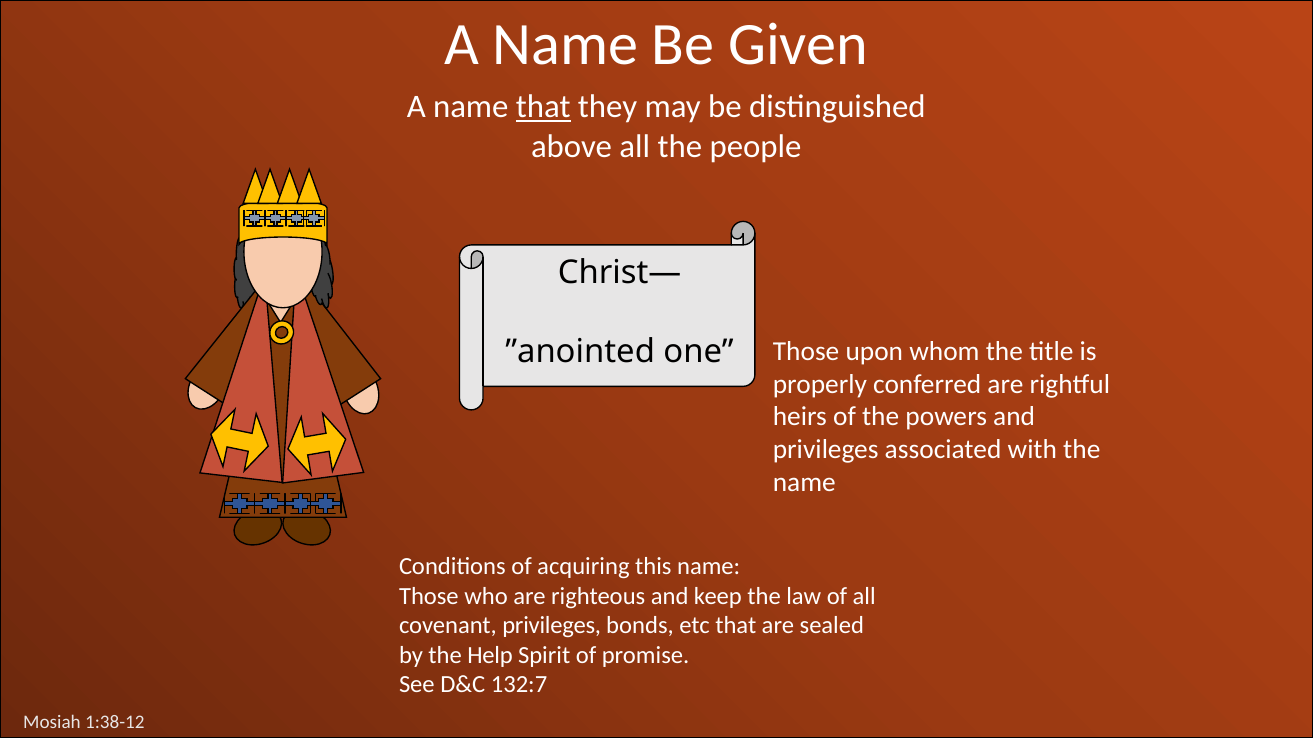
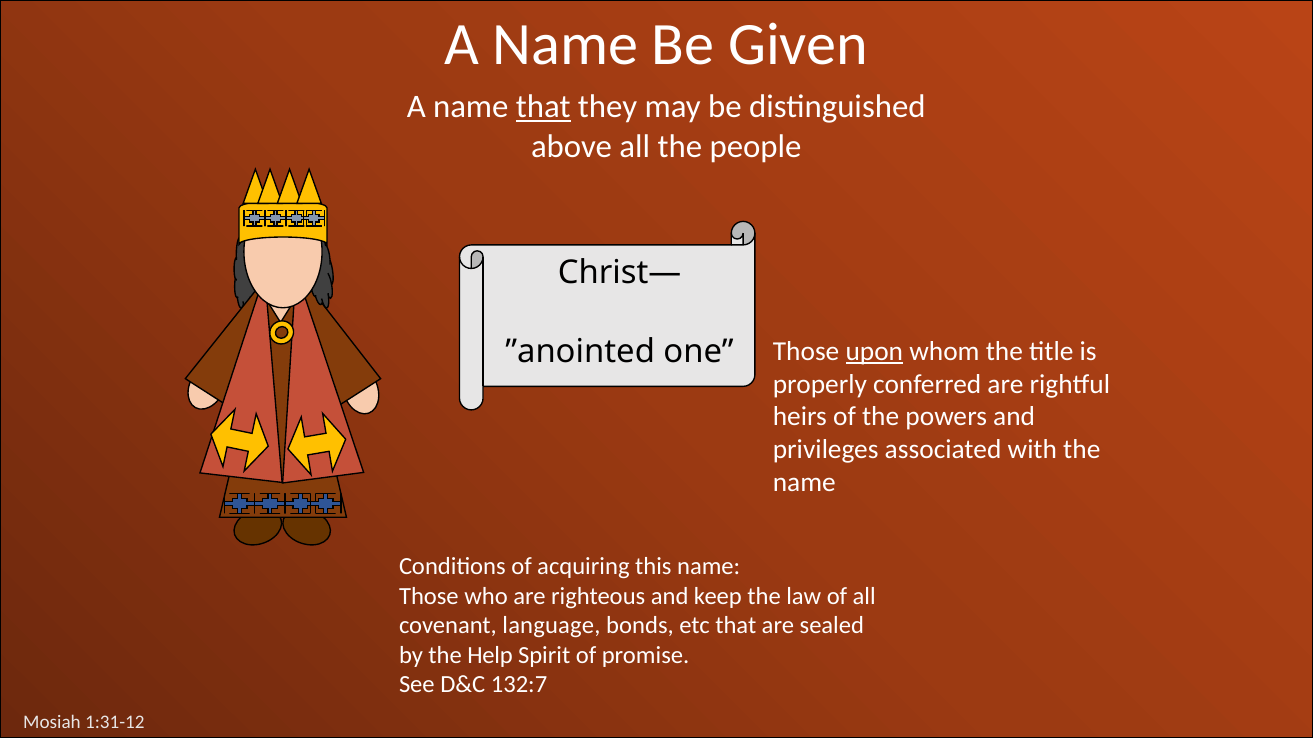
upon underline: none -> present (874, 351)
covenant privileges: privileges -> language (551, 626)
1:38-12: 1:38-12 -> 1:31-12 (115, 723)
